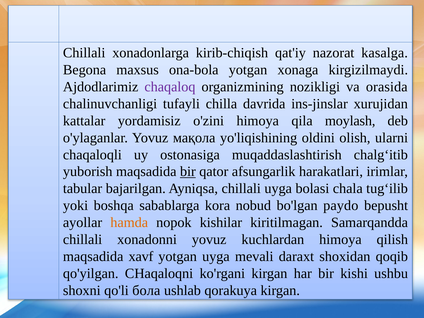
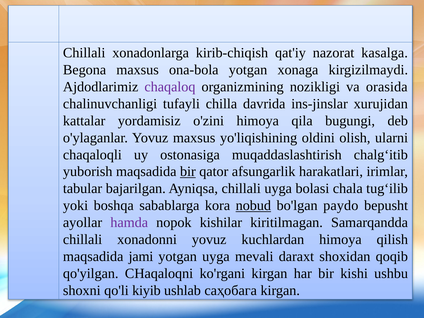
moylash: moylash -> bugungi (350, 121)
Yovuz мақола: мақола -> maxsus (194, 138)
nobud underline: none -> present (253, 206)
hamda colour: orange -> purple (129, 223)
xavf: xavf -> jami (141, 256)
бола: бола -> kiyib (146, 290)
qorakuya: qorakuya -> саҳобага (231, 290)
